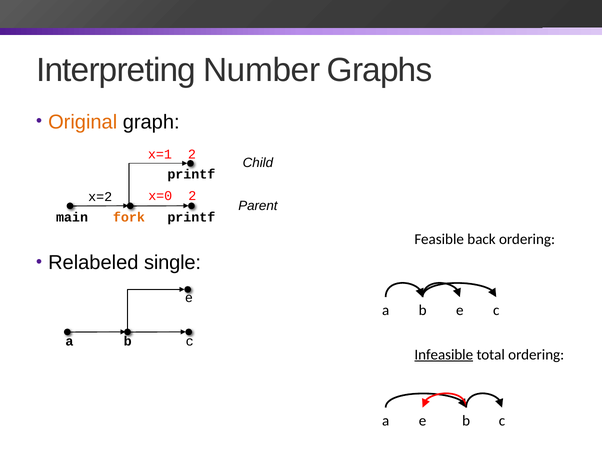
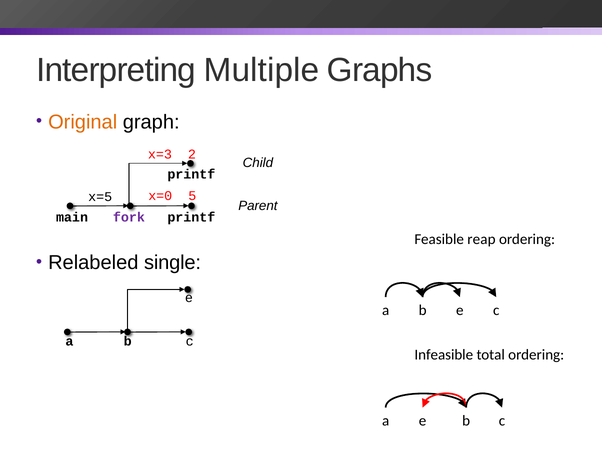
Number: Number -> Multiple (262, 70)
x=1: x=1 -> x=3 (160, 154)
x=2: x=2 -> x=5 (100, 197)
x=0 2: 2 -> 5 (192, 195)
fork colour: orange -> purple (129, 217)
back: back -> reap (481, 239)
Infeasible underline: present -> none (444, 354)
